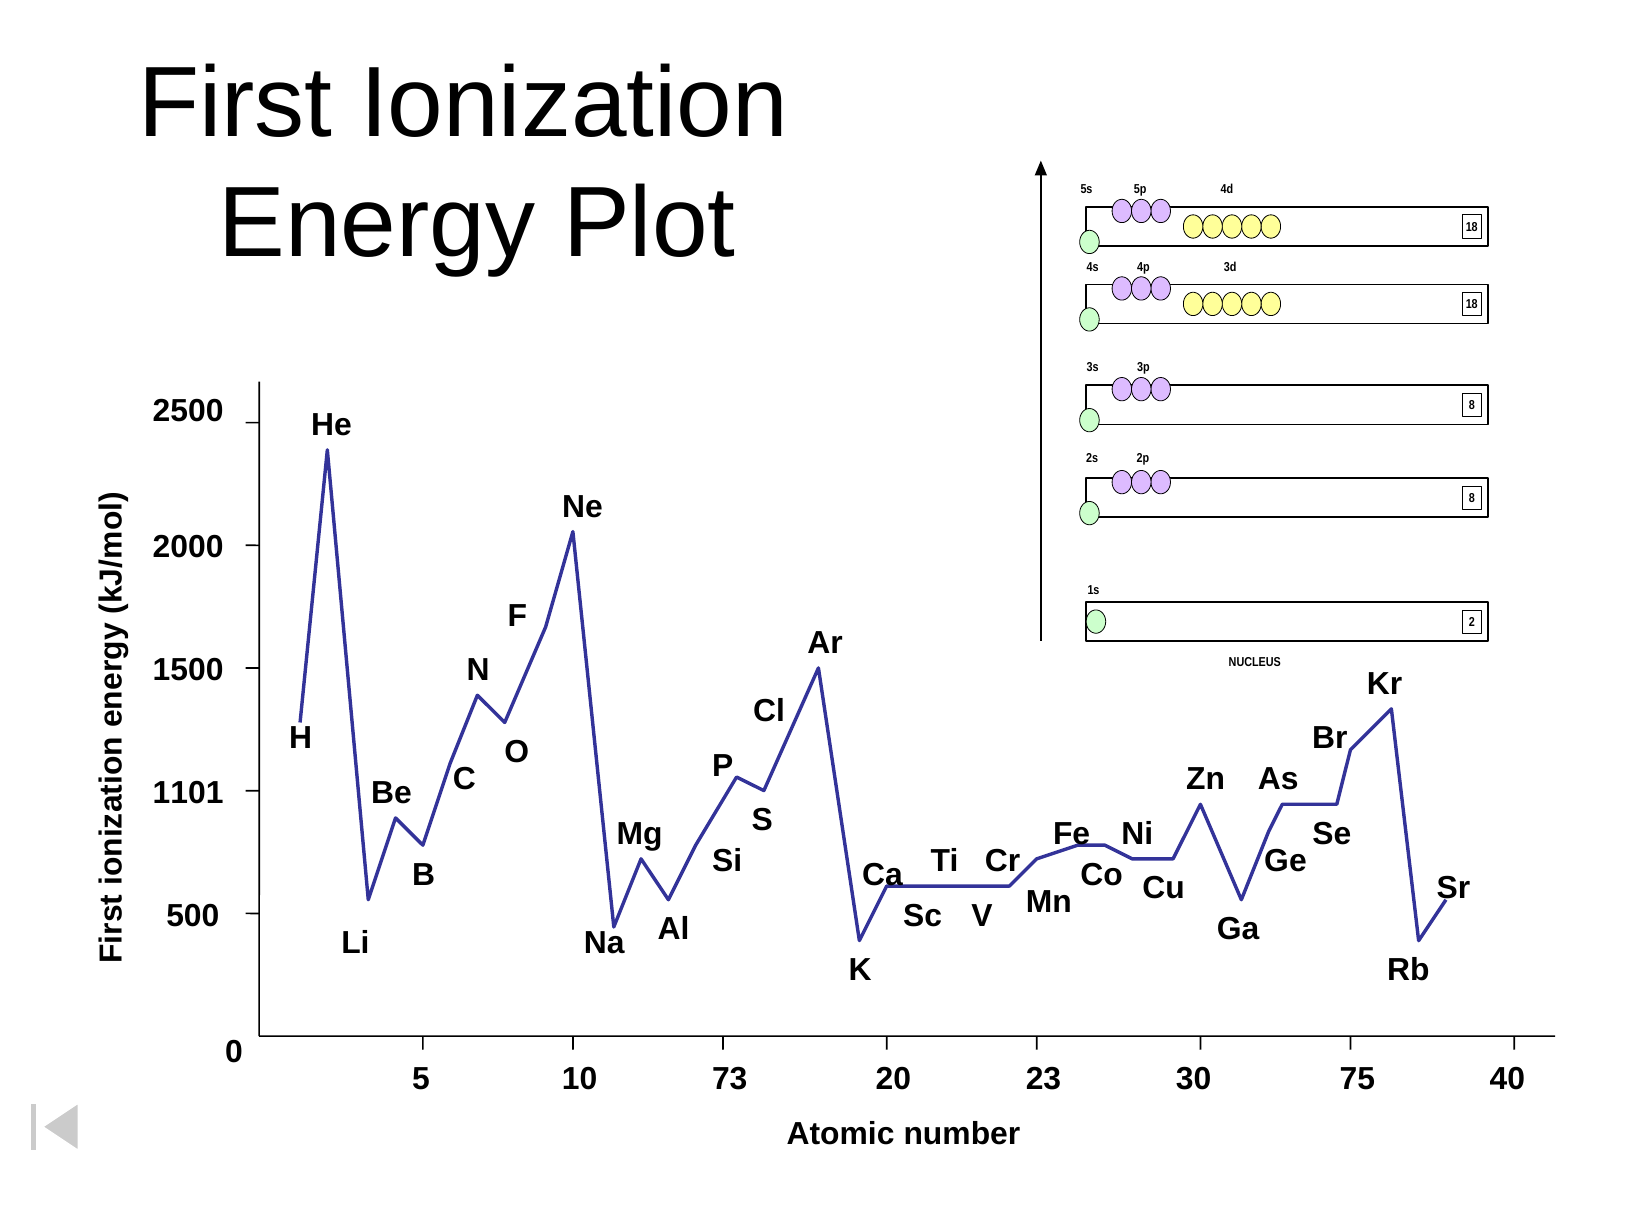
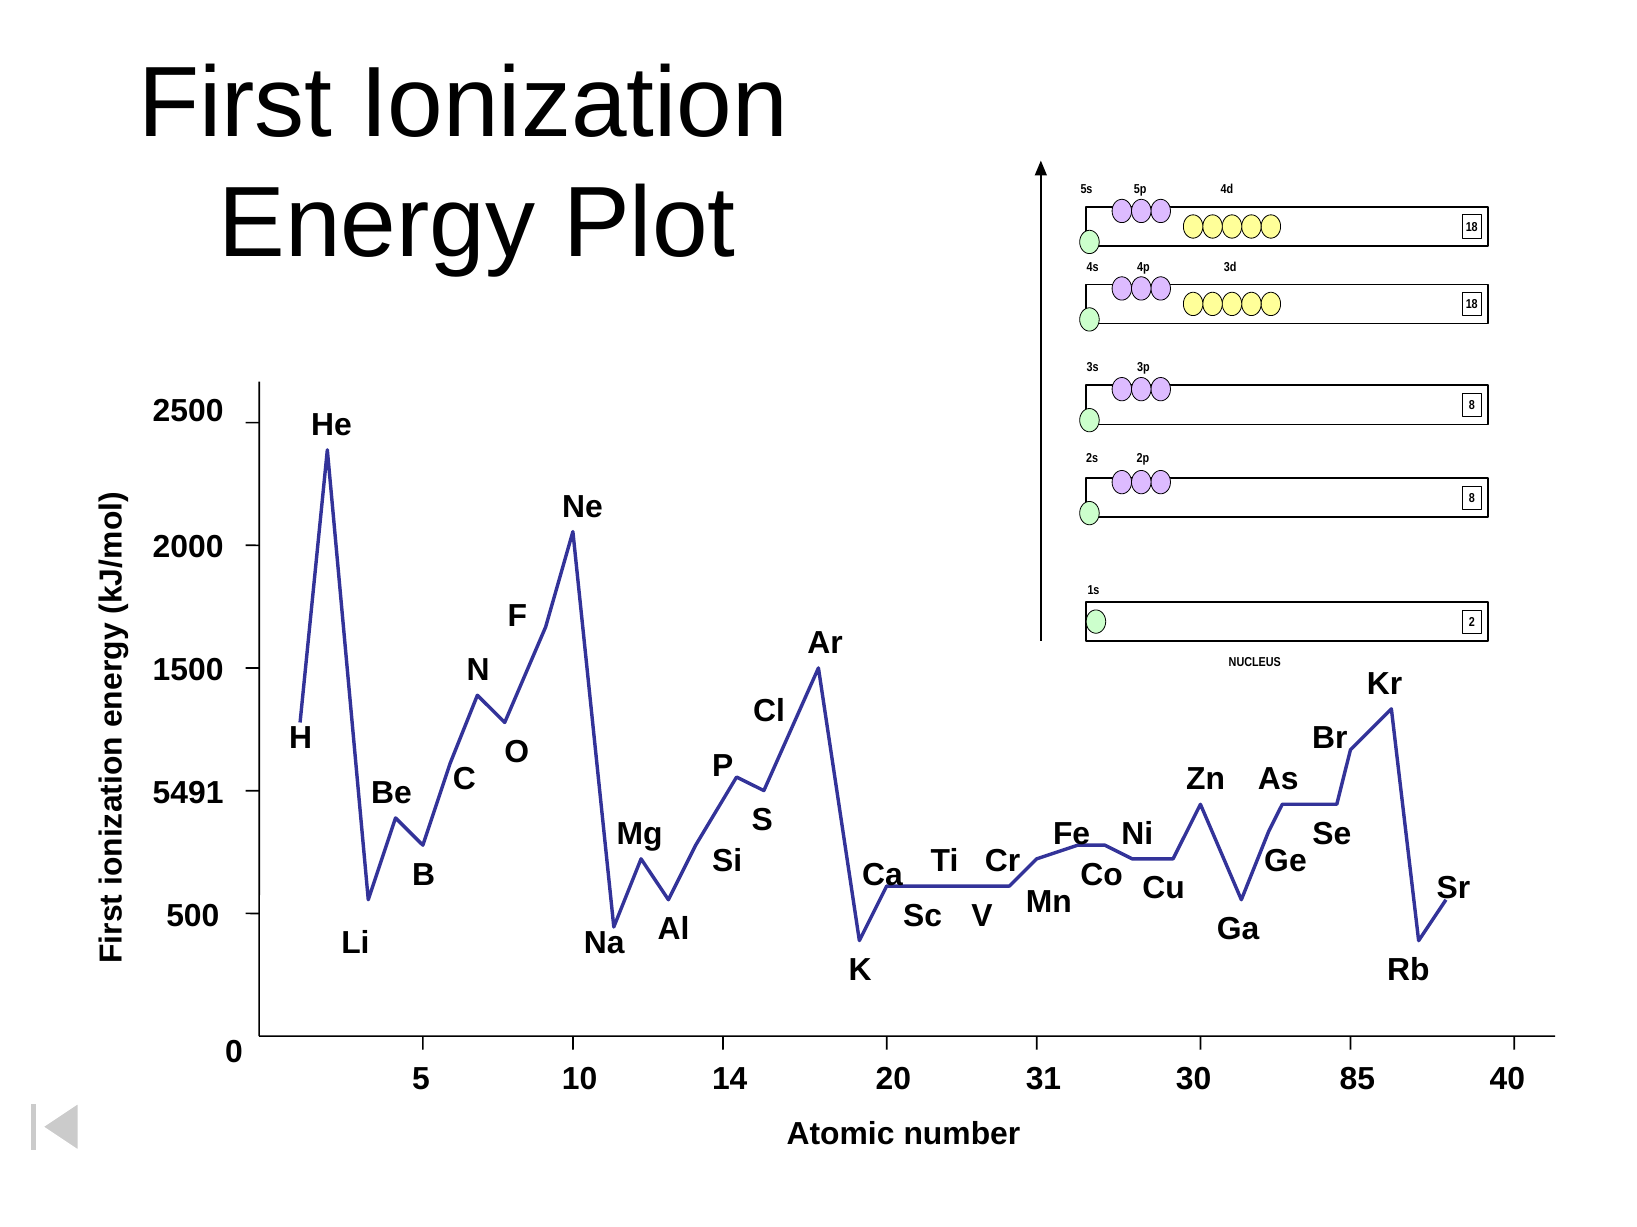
1101: 1101 -> 5491 (188, 793)
73: 73 -> 14 (730, 1080)
23: 23 -> 31 (1043, 1080)
75: 75 -> 85 (1357, 1080)
